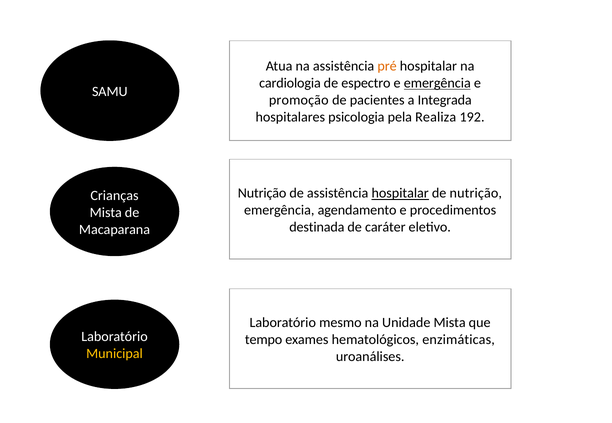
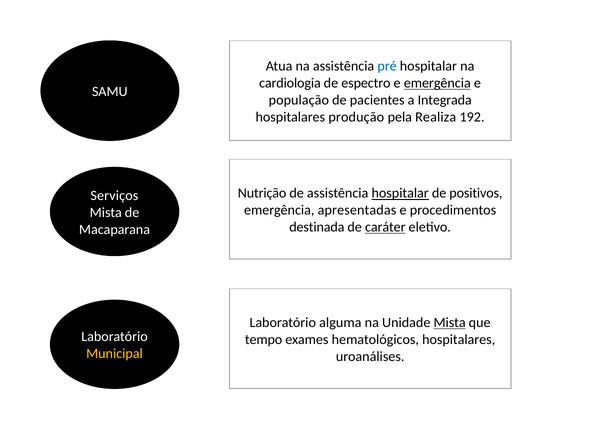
pré colour: orange -> blue (387, 66)
promoção: promoção -> população (299, 100)
psicologia: psicologia -> produção (356, 117)
de nutrição: nutrição -> positivos (476, 194)
Crianças: Crianças -> Serviços (114, 196)
agendamento: agendamento -> apresentadas (357, 211)
caráter underline: none -> present (385, 228)
mesmo: mesmo -> alguma (340, 323)
Mista underline: none -> present (450, 323)
hematológicos enzimáticas: enzimáticas -> hospitalares (459, 340)
